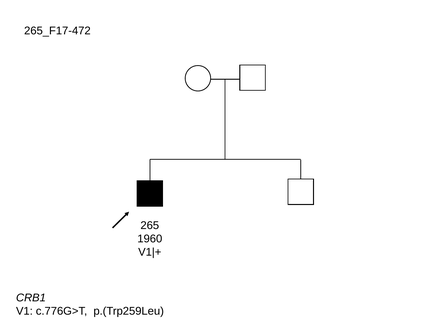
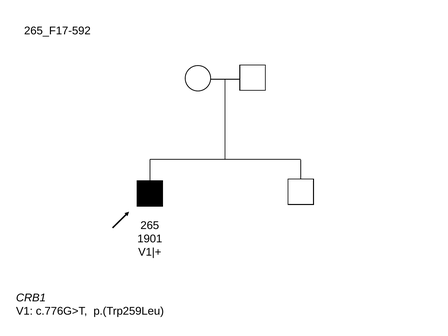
265_F17-472: 265_F17-472 -> 265_F17-592 (57, 31)
1960: 1960 -> 1901 (150, 239)
